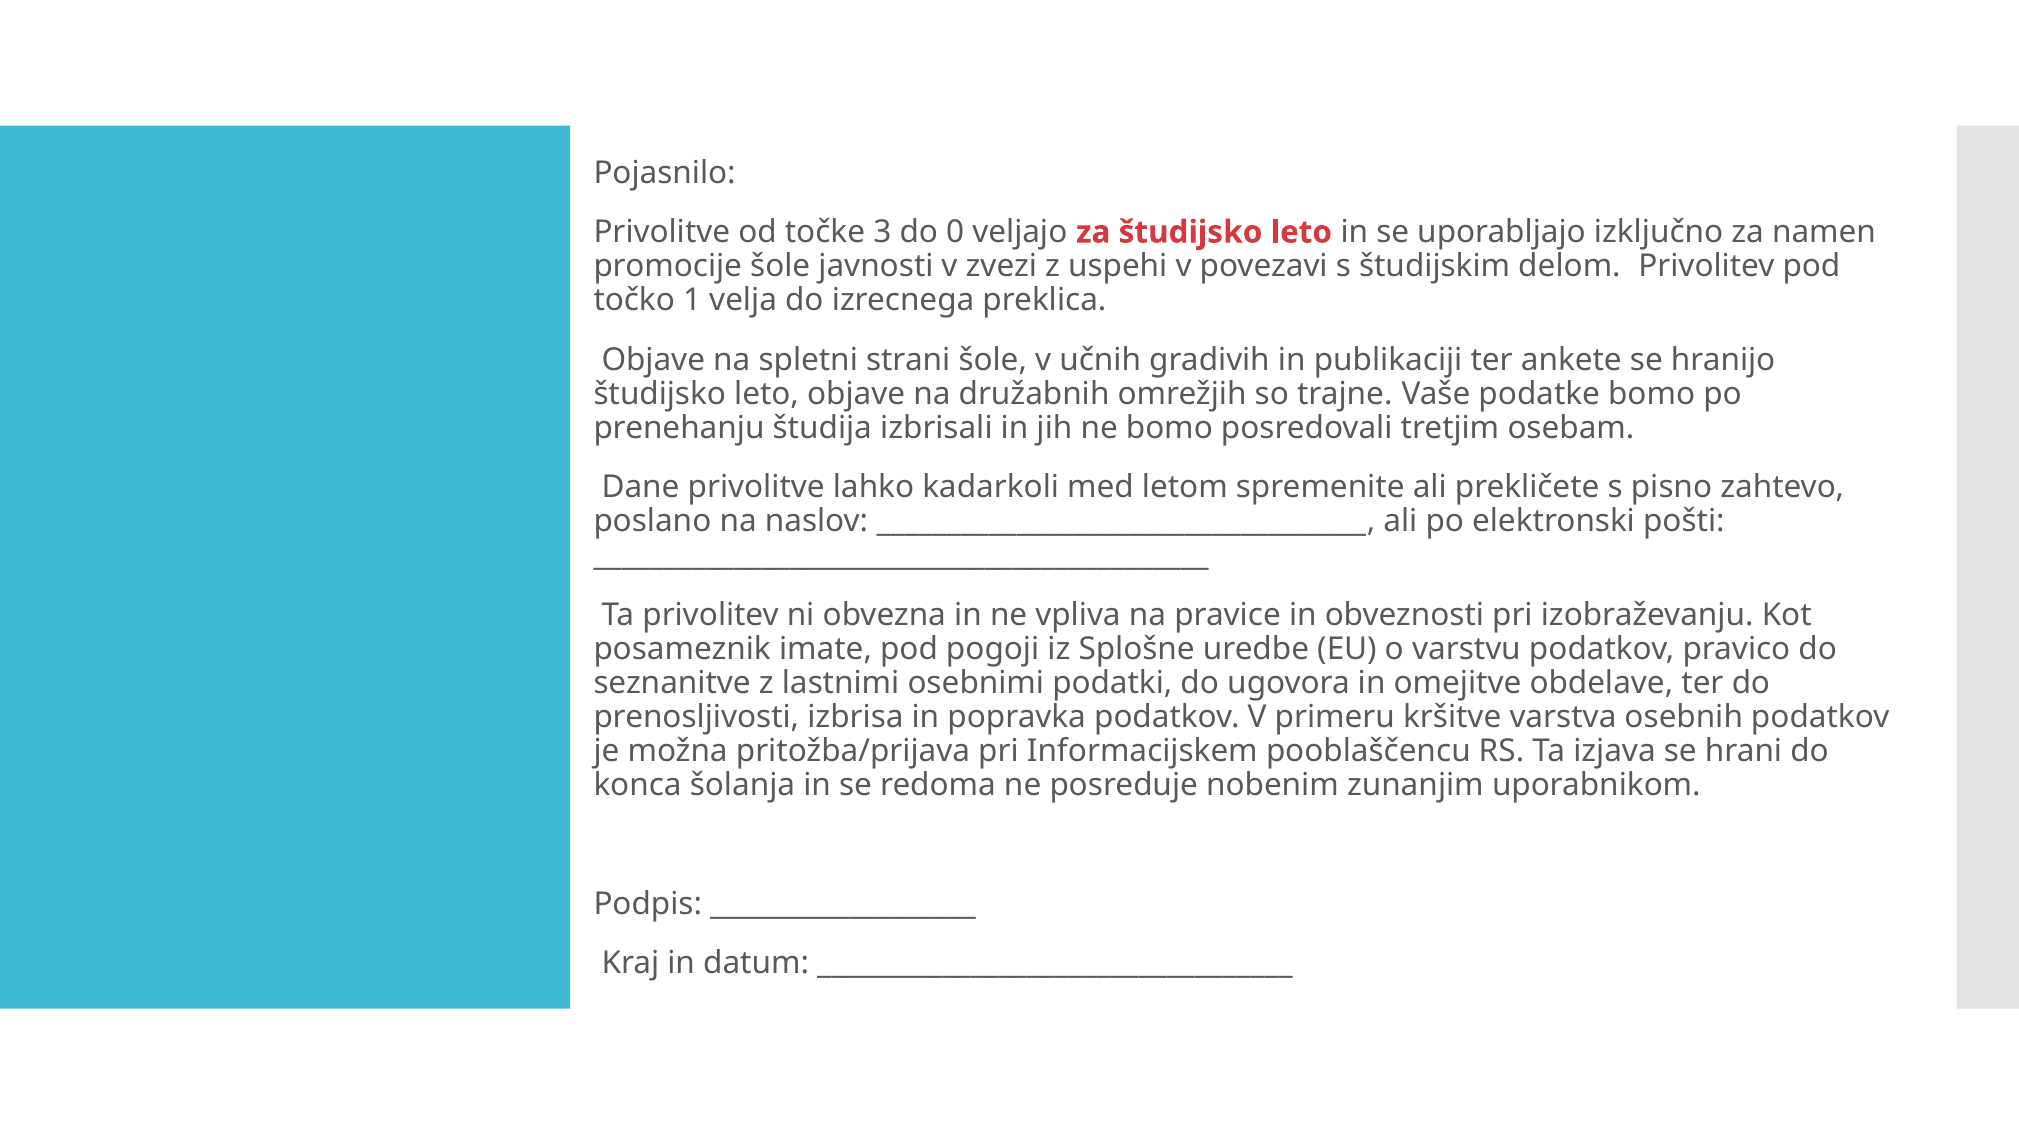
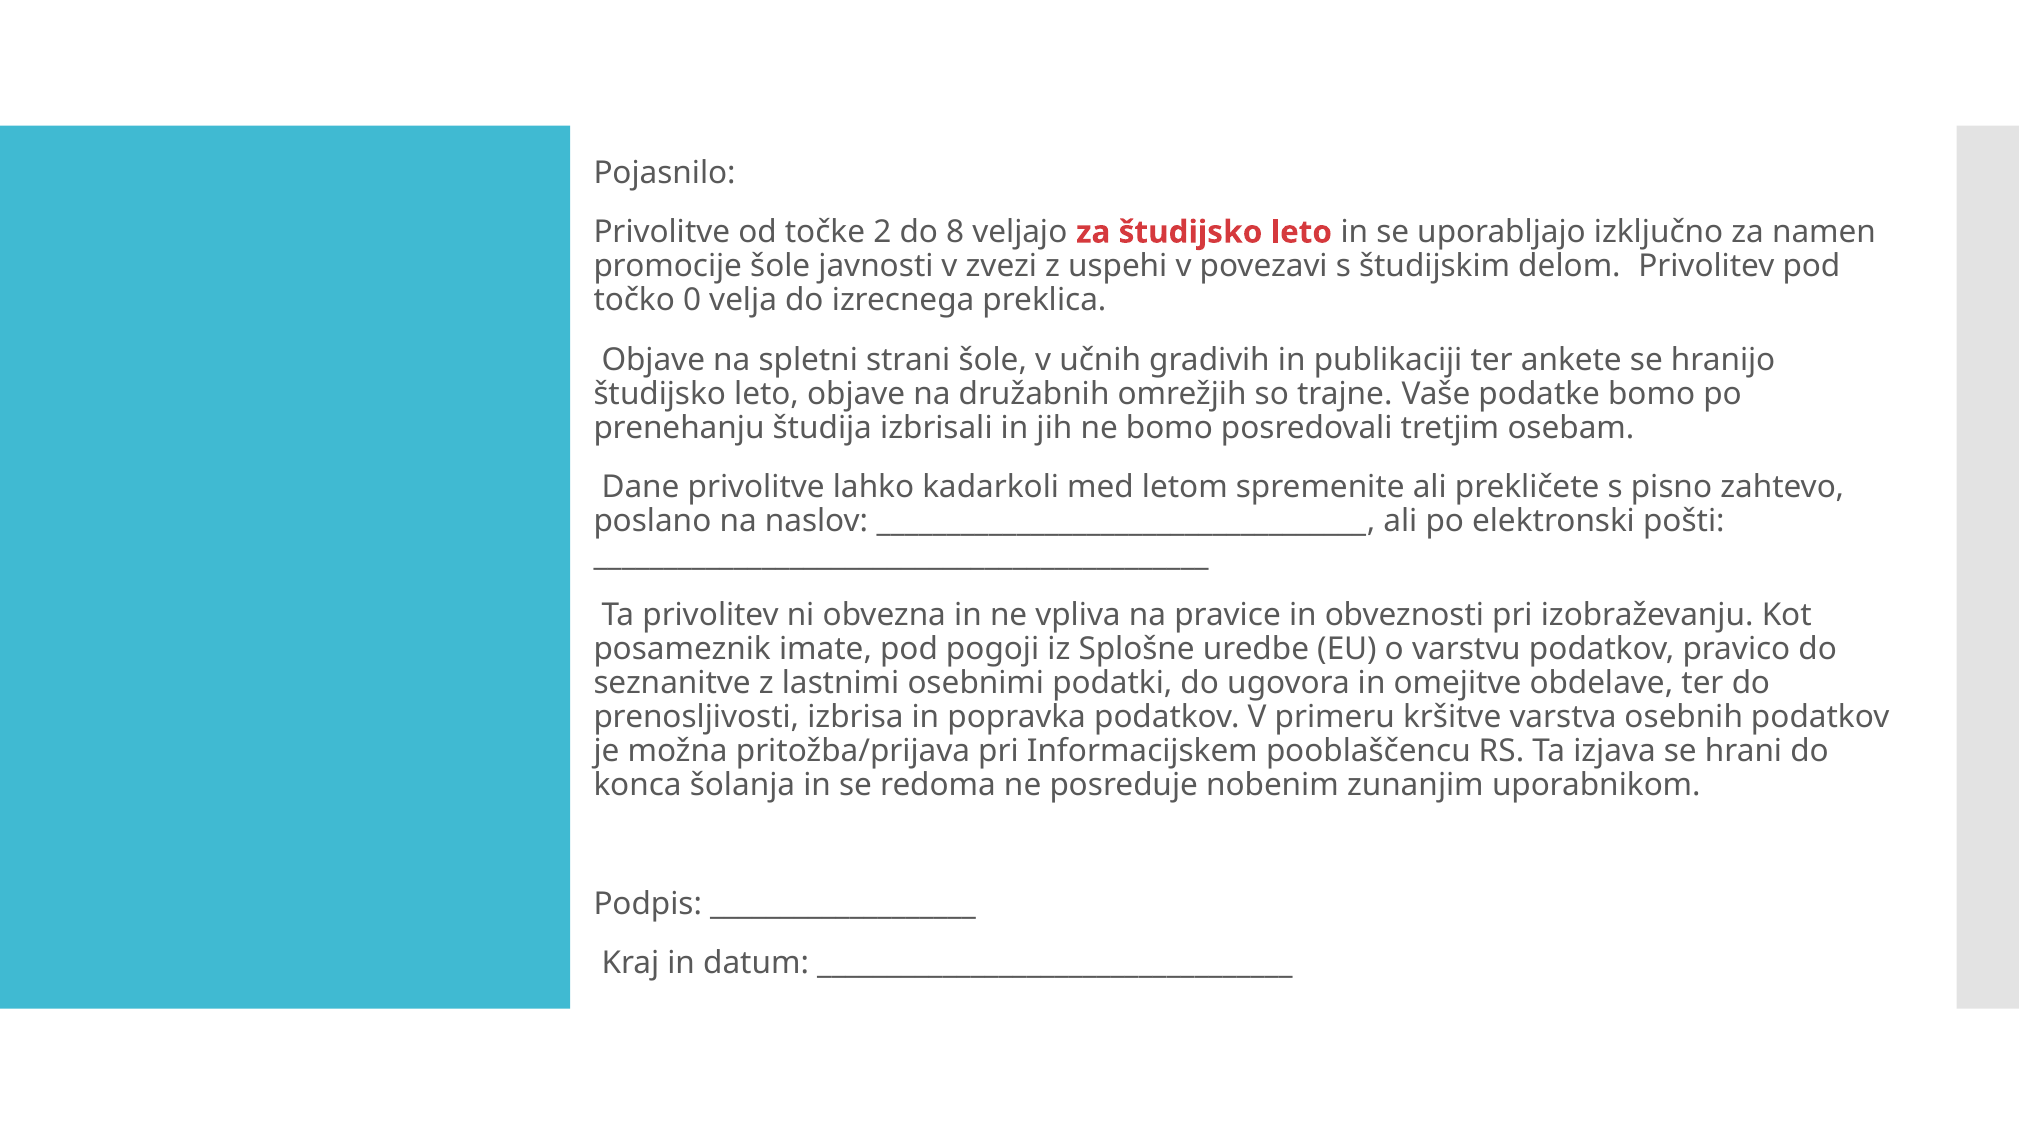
3: 3 -> 2 (882, 232)
0: 0 -> 8 (955, 232)
1: 1 -> 0 (692, 300)
